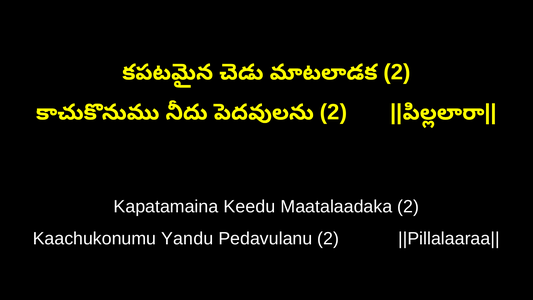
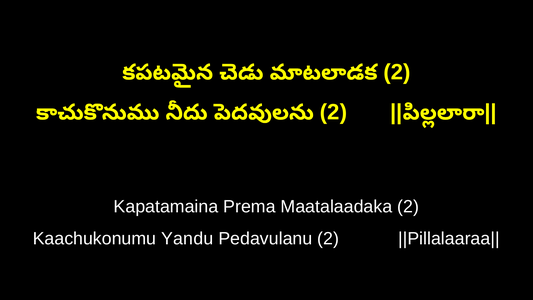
Keedu: Keedu -> Prema (249, 206)
